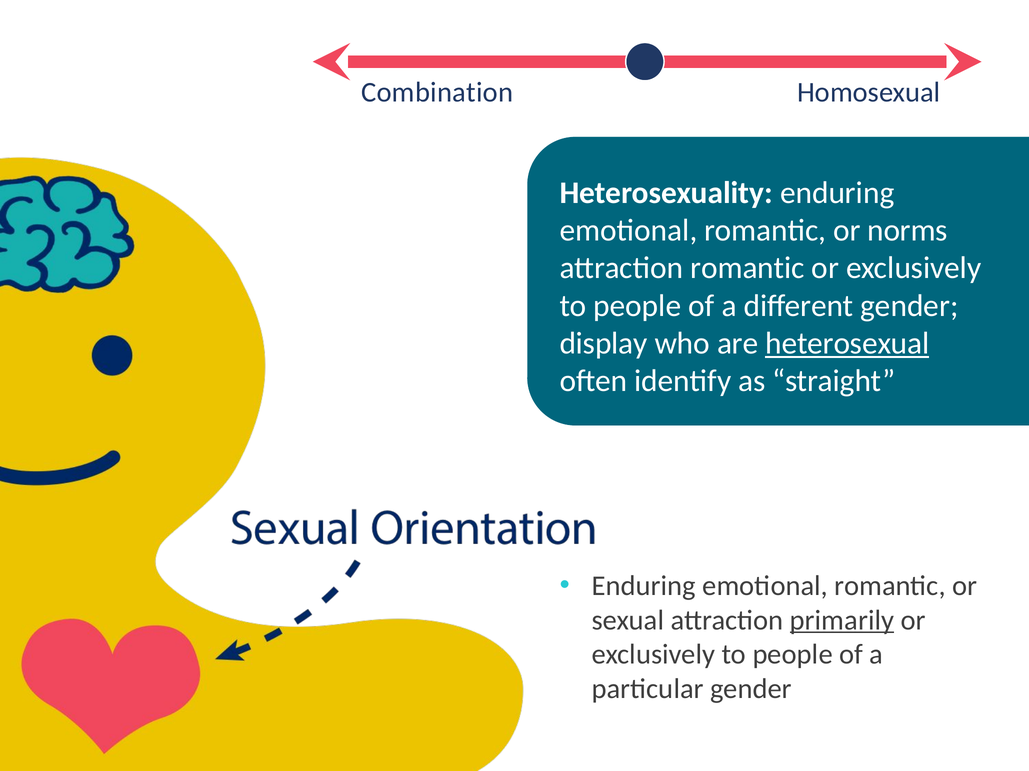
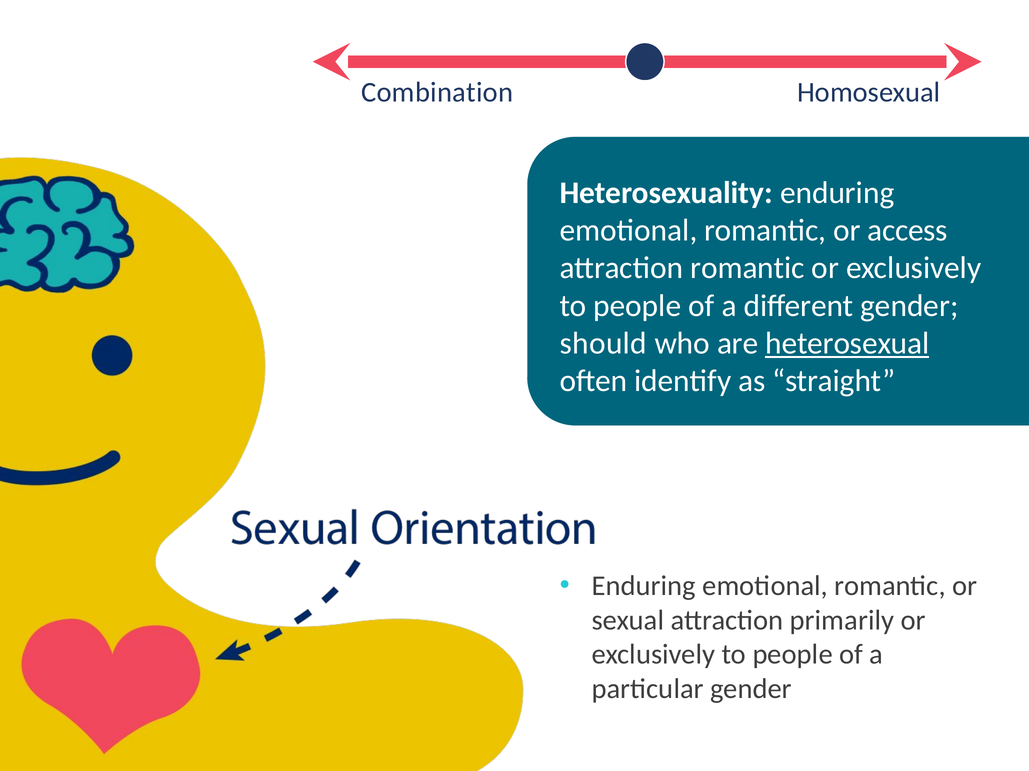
norms: norms -> access (908, 231)
display: display -> should (603, 344)
primarily underline: present -> none (842, 621)
